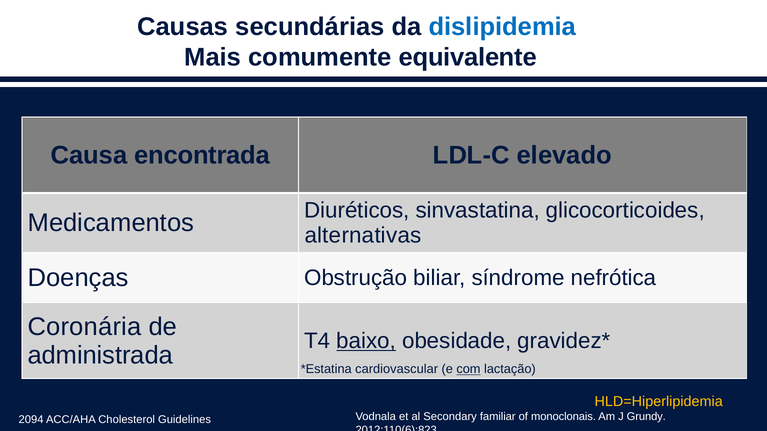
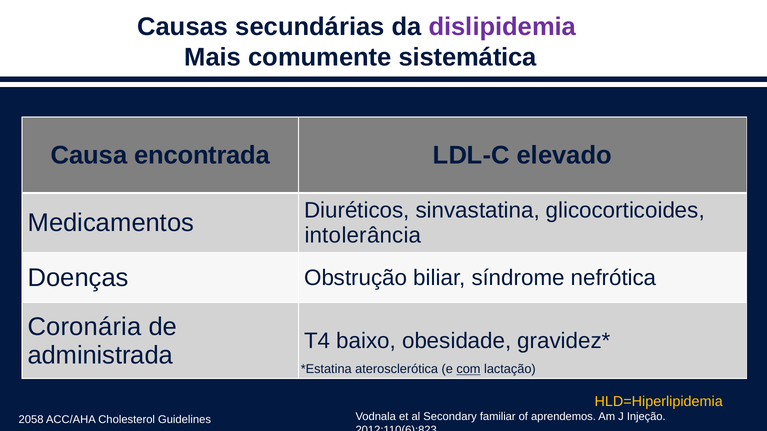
dislipidemia colour: blue -> purple (502, 27)
equivalente: equivalente -> sistemática (468, 58)
alternativas: alternativas -> intolerância (363, 236)
baixo underline: present -> none (366, 341)
cardiovascular: cardiovascular -> aterosclerótica (397, 370)
monoclonais: monoclonais -> aprendemos (563, 417)
Grundy: Grundy -> Injeção (646, 417)
2094: 2094 -> 2058 (31, 420)
